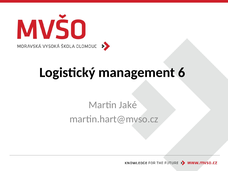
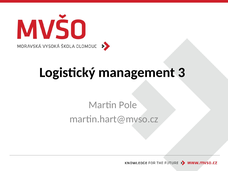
6: 6 -> 3 (182, 72)
Jaké: Jaké -> Pole (128, 105)
